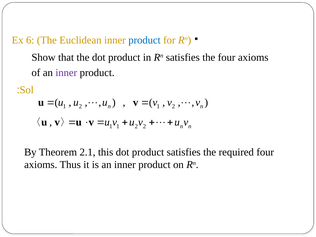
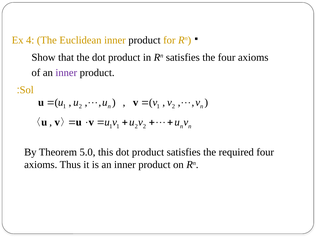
6: 6 -> 4 (30, 40)
product colour: blue -> black (144, 40)
2.1: 2.1 -> 5.0 (87, 152)
